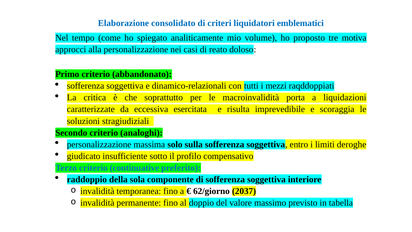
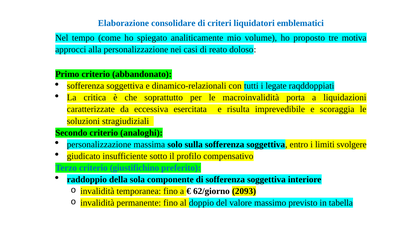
consolidato: consolidato -> consolidare (173, 23)
mezzi: mezzi -> legate (276, 86)
deroghe: deroghe -> svolgere (352, 144)
continuative: continuative -> giustifichino (134, 168)
2037: 2037 -> 2093 (244, 191)
